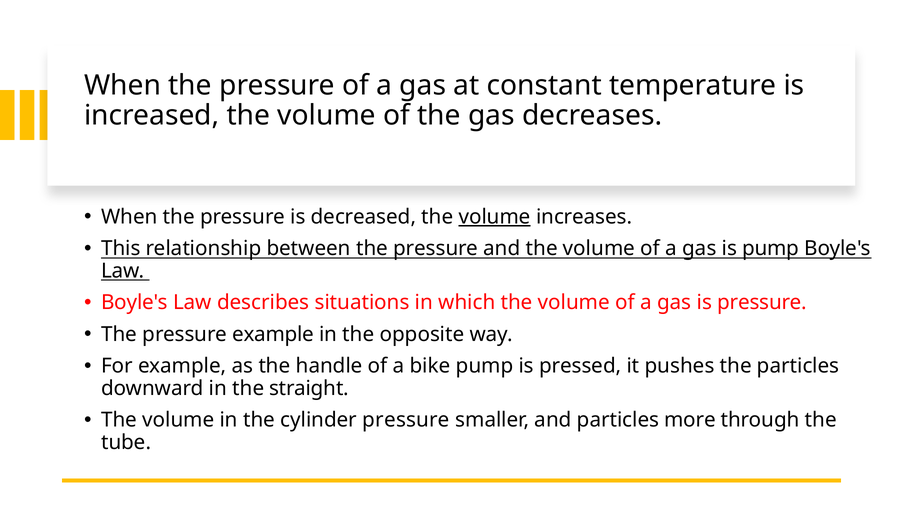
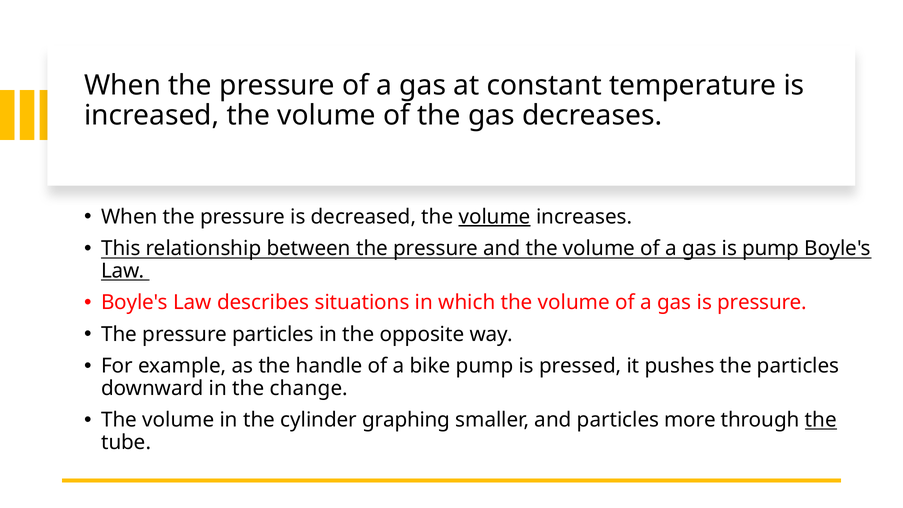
pressure example: example -> particles (273, 334)
straight: straight -> change (309, 388)
cylinder pressure: pressure -> graphing (406, 420)
the underline: none -> present (821, 420)
